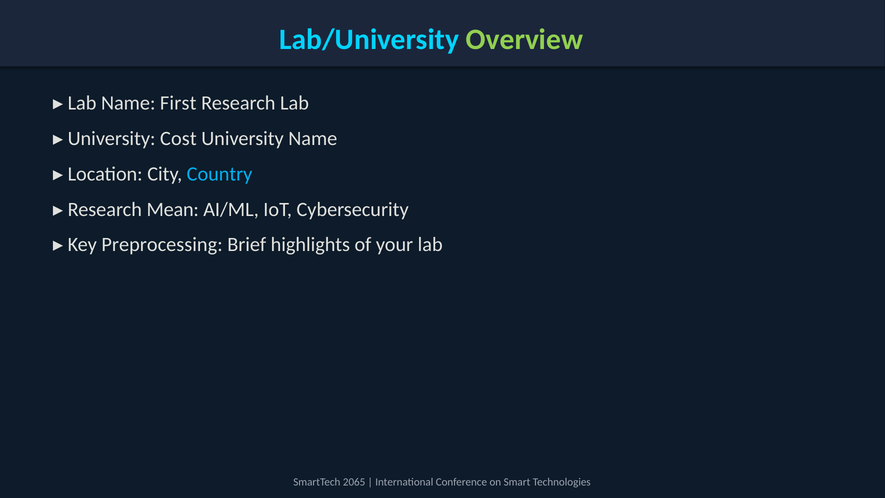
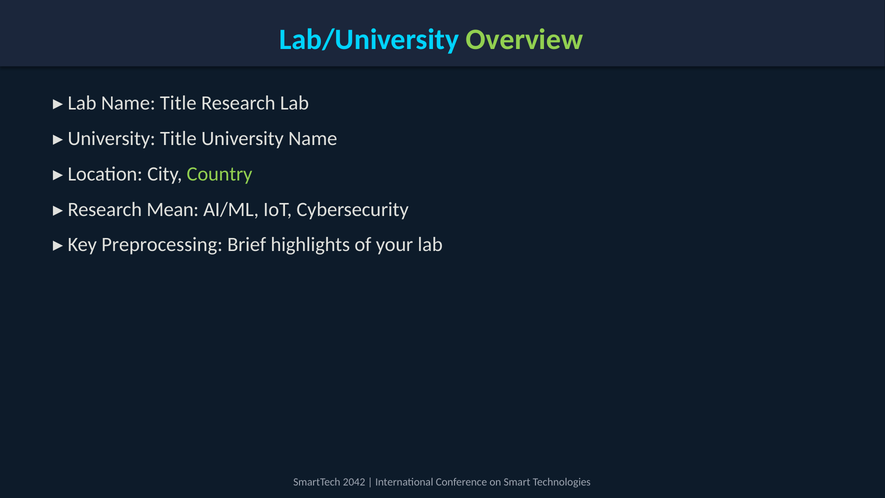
Name First: First -> Title (178, 103)
Cost: Cost -> Title (178, 139)
Country colour: light blue -> light green (220, 174)
2065: 2065 -> 2042 (354, 482)
